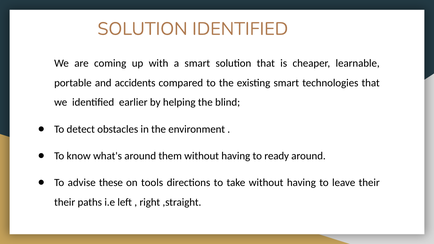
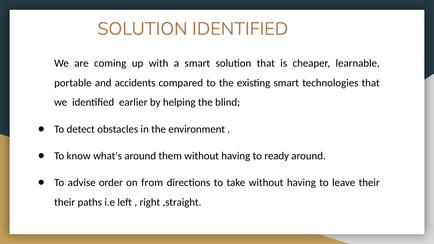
these: these -> order (111, 183)
tools: tools -> from (152, 183)
